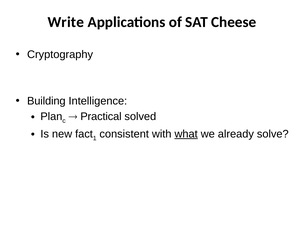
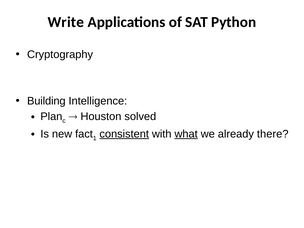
Cheese: Cheese -> Python (234, 22)
Practical: Practical -> Houston (101, 117)
consistent underline: none -> present (124, 134)
solve: solve -> there (273, 134)
